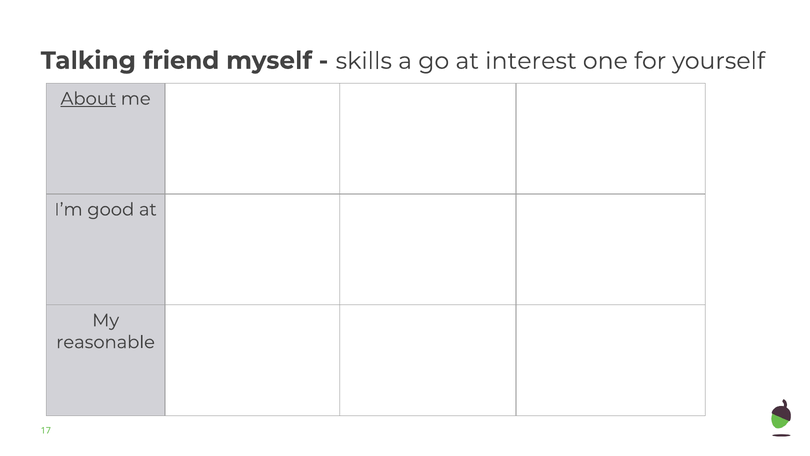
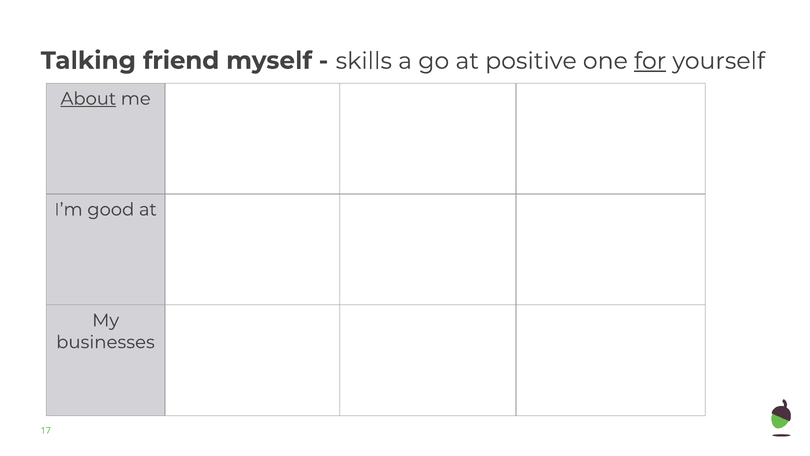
interest: interest -> positive (531, 61)
for underline: none -> present (650, 61)
reasonable: reasonable -> businesses (105, 342)
